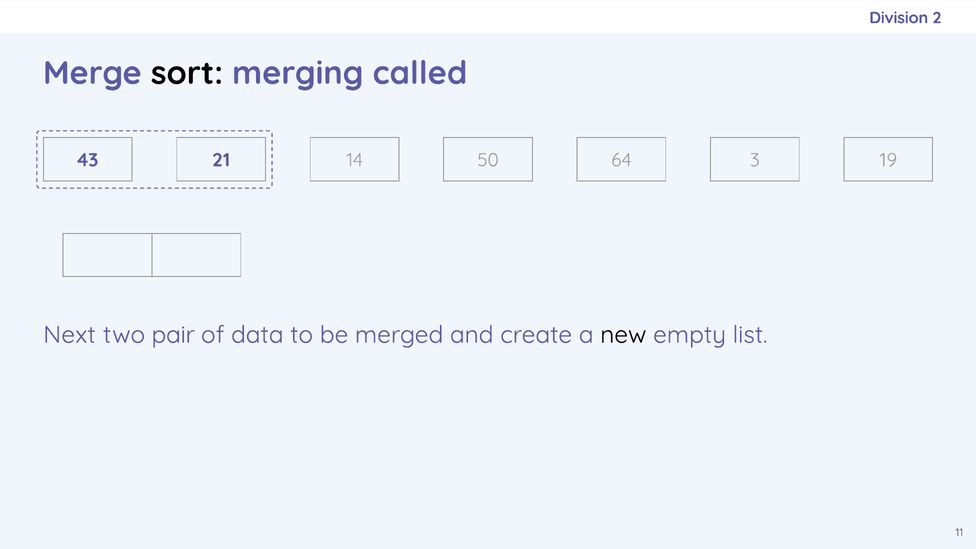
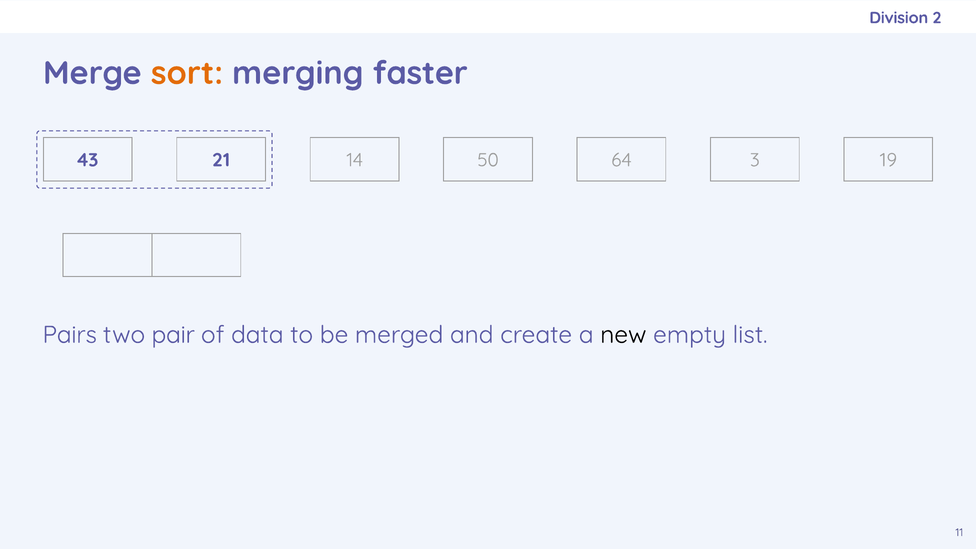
sort colour: black -> orange (187, 73)
called: called -> faster (420, 73)
Next: Next -> Pairs (70, 335)
